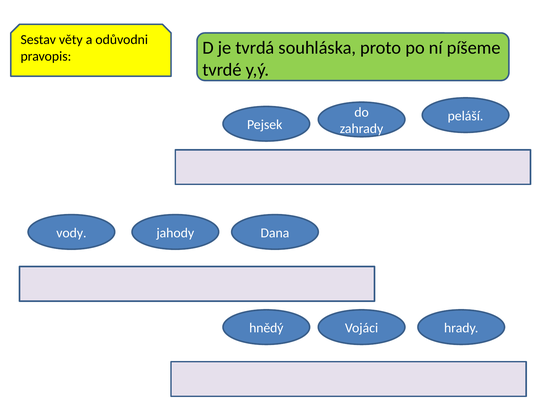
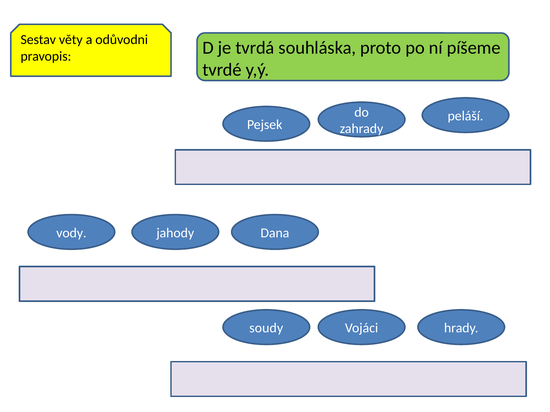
hnědý: hnědý -> soudy (266, 328)
